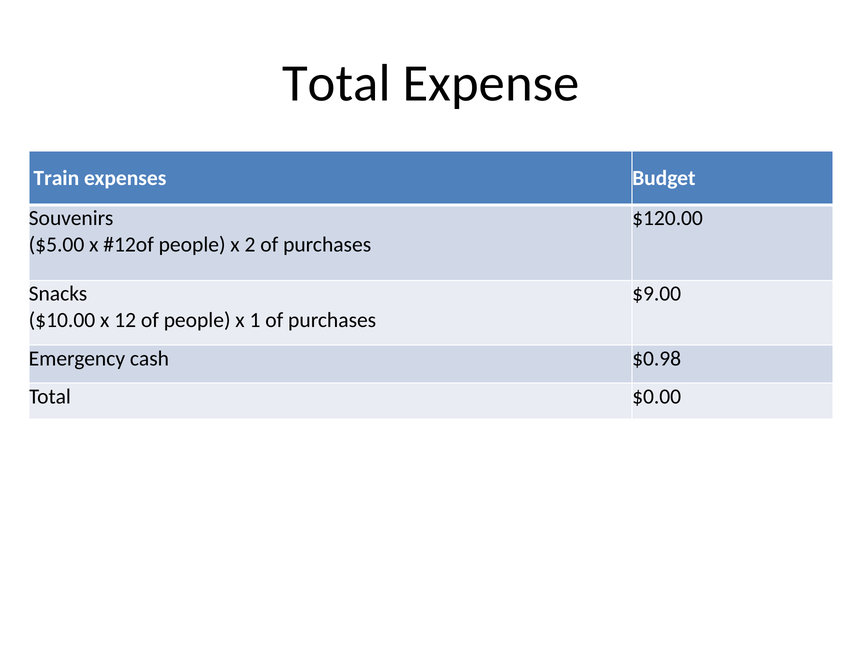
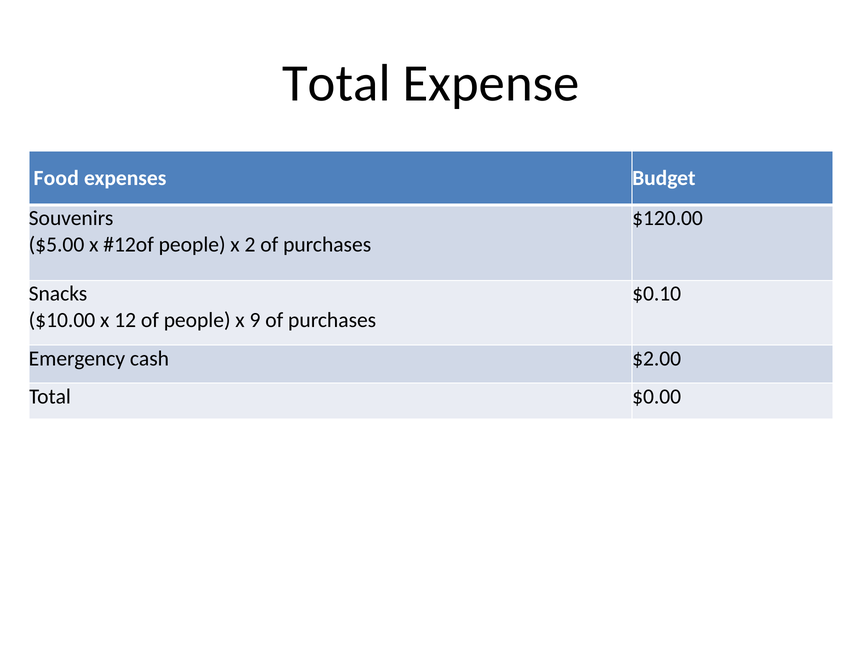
Train: Train -> Food (56, 178)
$9.00: $9.00 -> $0.10 (657, 294)
1: 1 -> 9 (255, 320)
$0.98: $0.98 -> $2.00 (657, 358)
